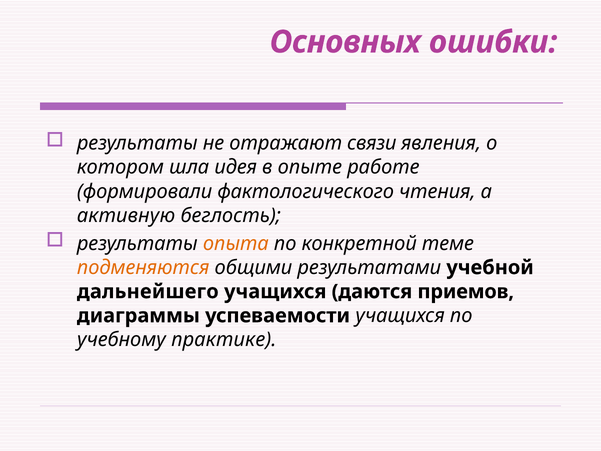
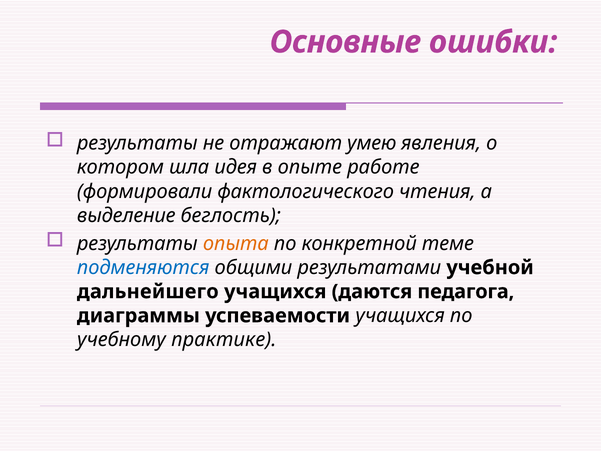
Основных: Основных -> Основные (345, 42)
связи: связи -> умею (372, 143)
активную: активную -> выделение (126, 215)
подменяются colour: orange -> blue (143, 267)
приемов: приемов -> педагога (466, 291)
